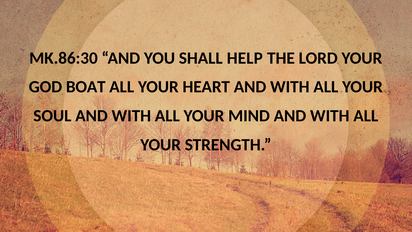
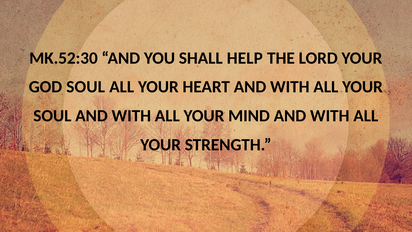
MK.86:30: MK.86:30 -> MK.52:30 (64, 58)
GOD BOAT: BOAT -> SOUL (86, 87)
